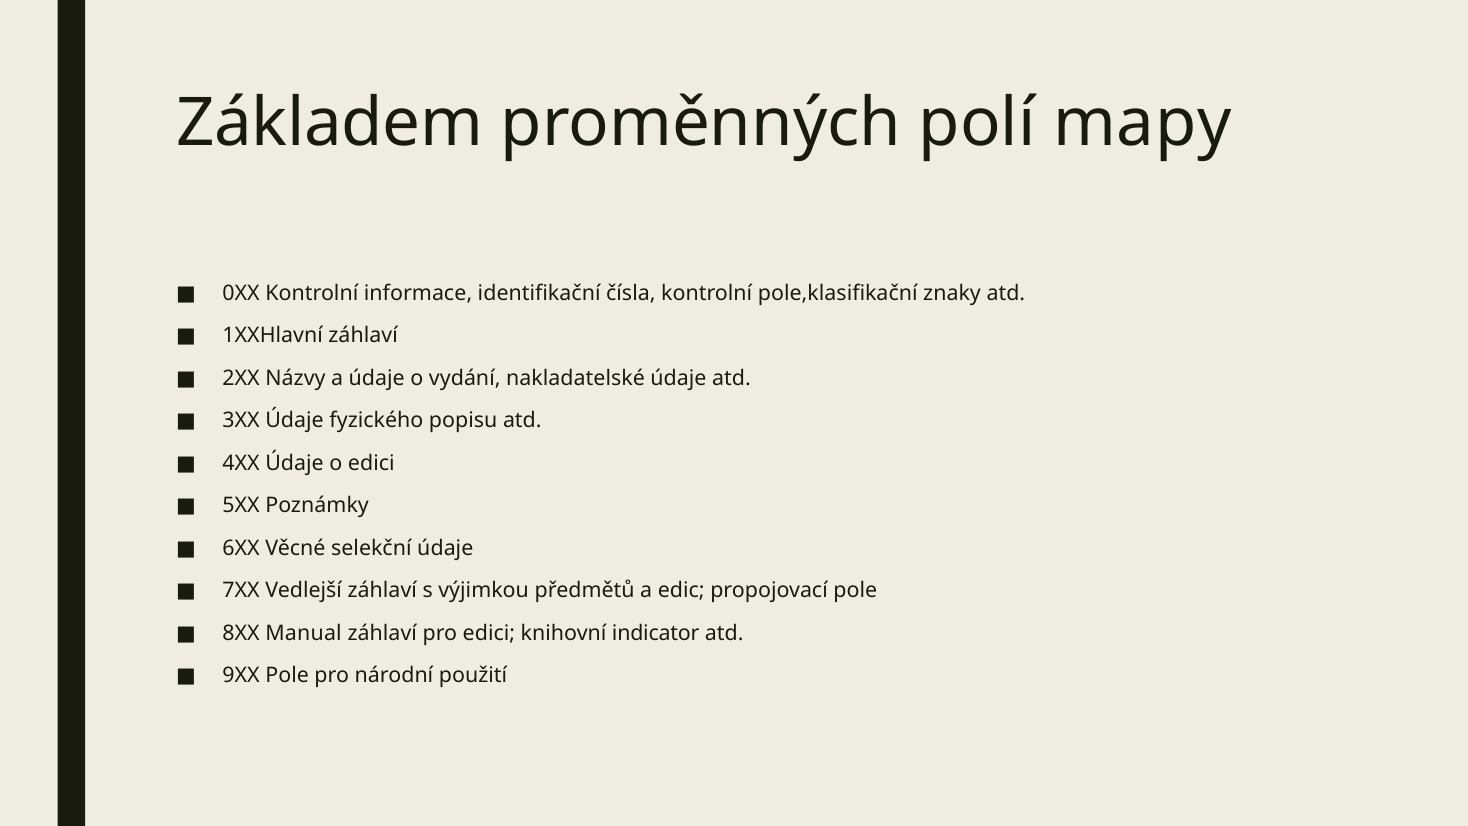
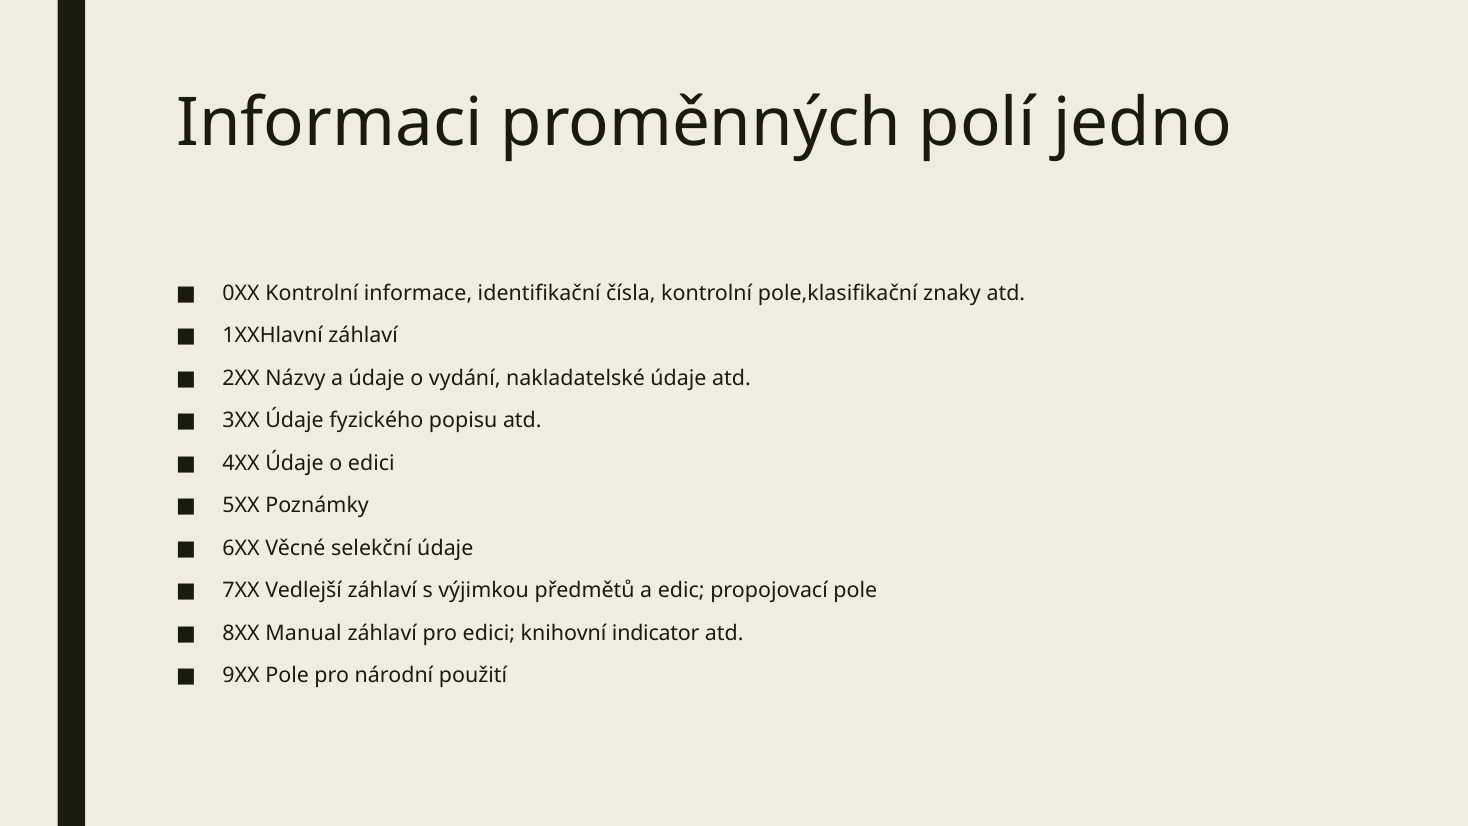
Základem: Základem -> Informaci (330, 123)
mapy: mapy -> jedno (1143, 123)
